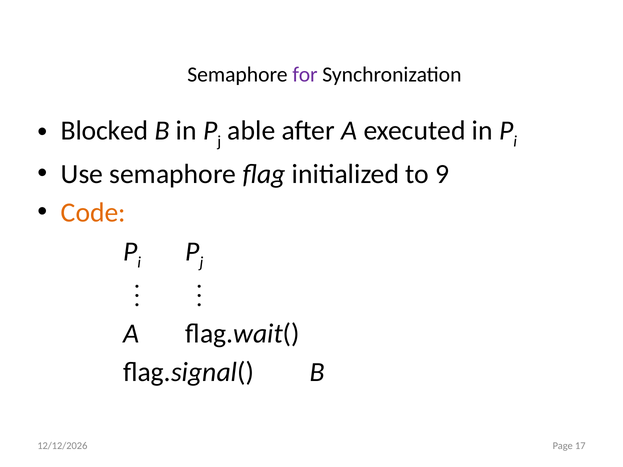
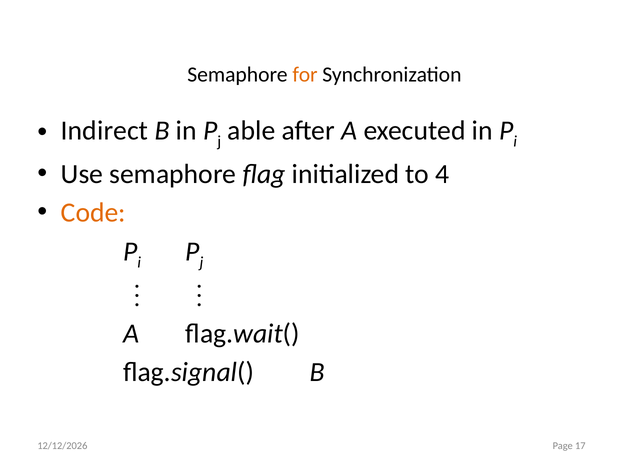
for colour: purple -> orange (305, 75)
Blocked: Blocked -> Indirect (104, 131)
9: 9 -> 4 (442, 174)
